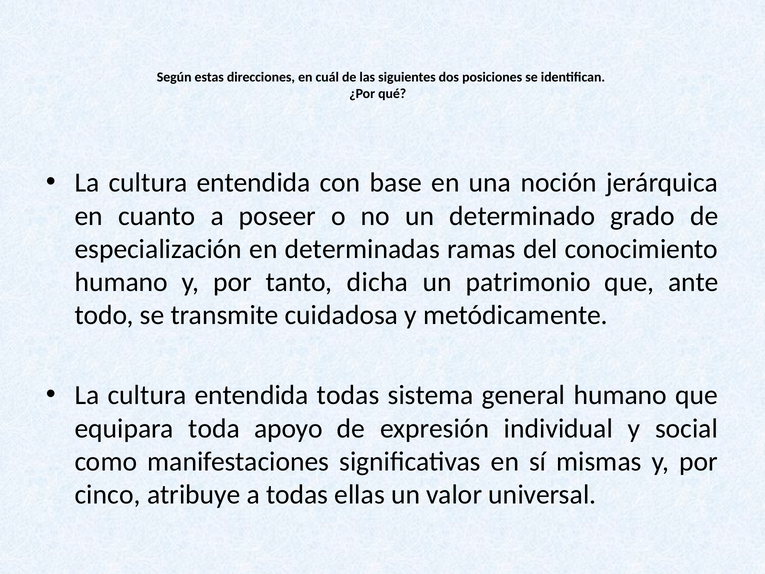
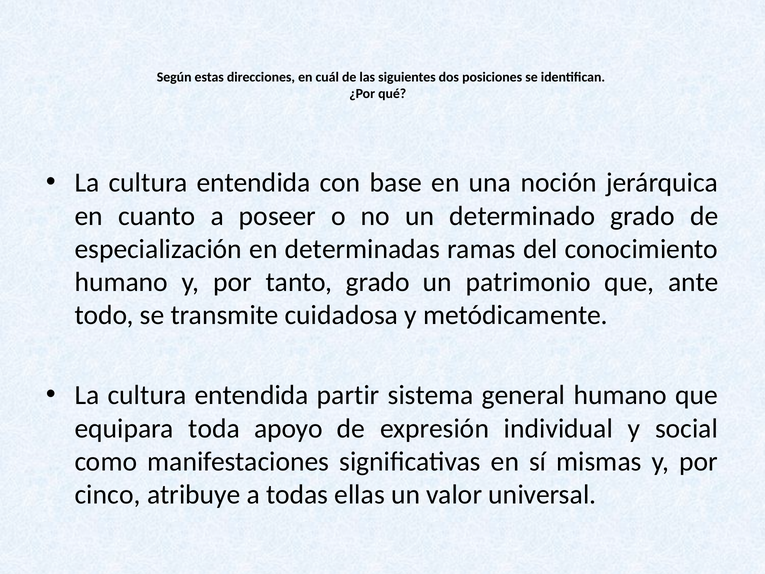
tanto dicha: dicha -> grado (378, 282)
entendida todas: todas -> partir (348, 395)
